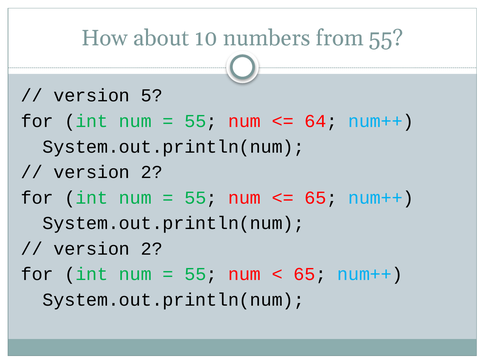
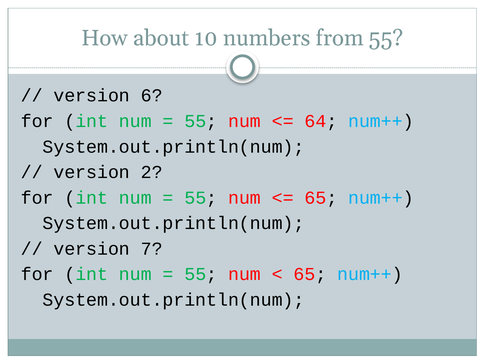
5: 5 -> 6 (152, 96)
2: 2 -> 7 (152, 249)
